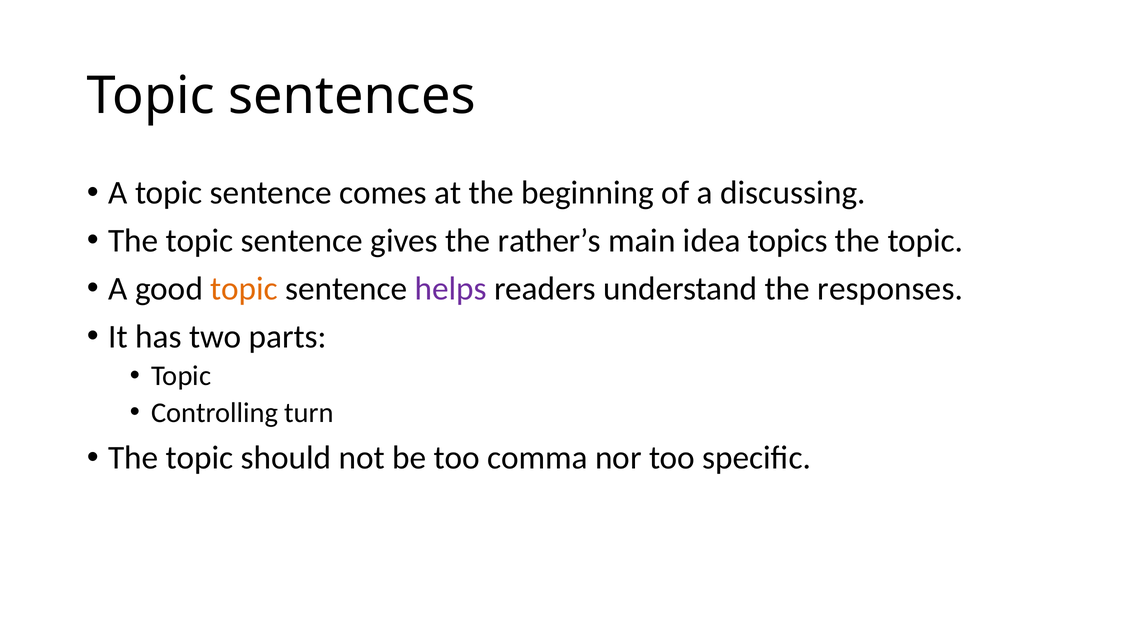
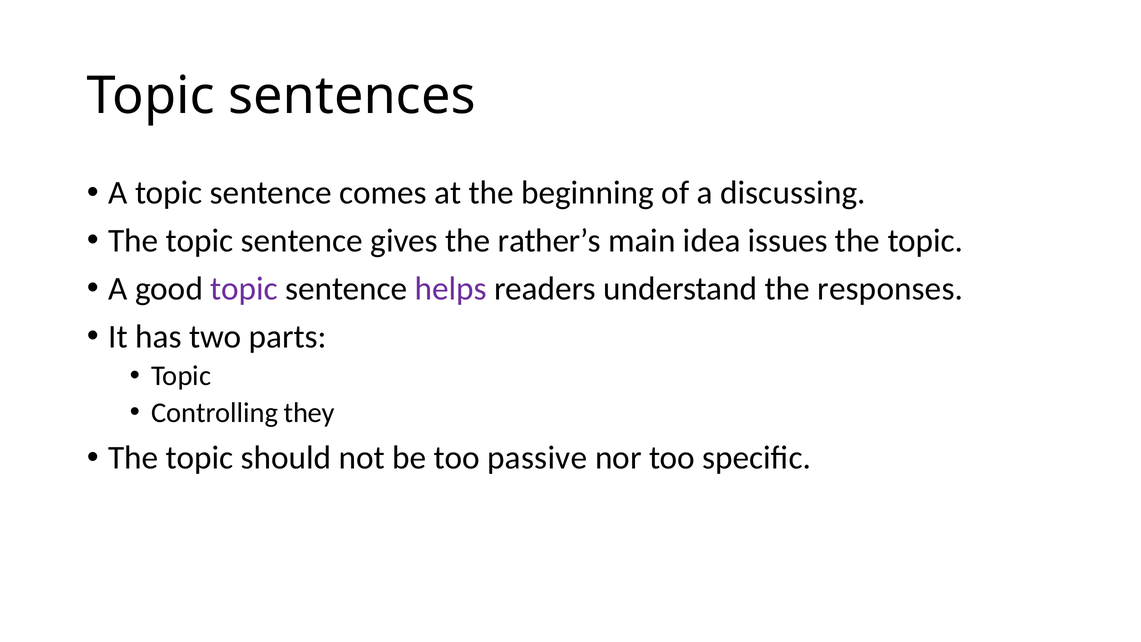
topics: topics -> issues (788, 241)
topic colour: orange -> purple (244, 289)
turn: turn -> they (309, 412)
comma: comma -> passive (537, 458)
